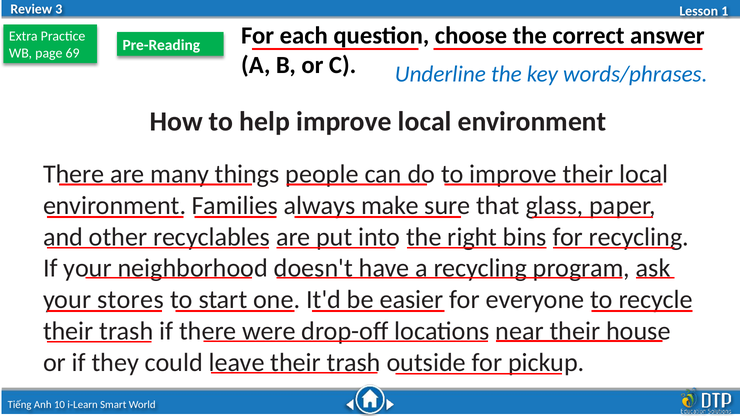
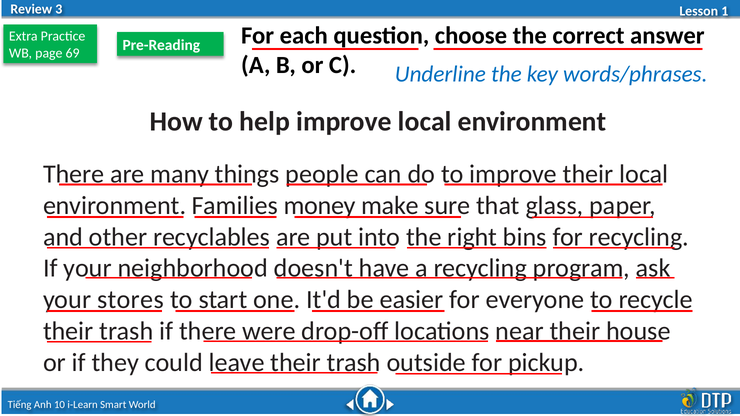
always: always -> money (320, 206)
